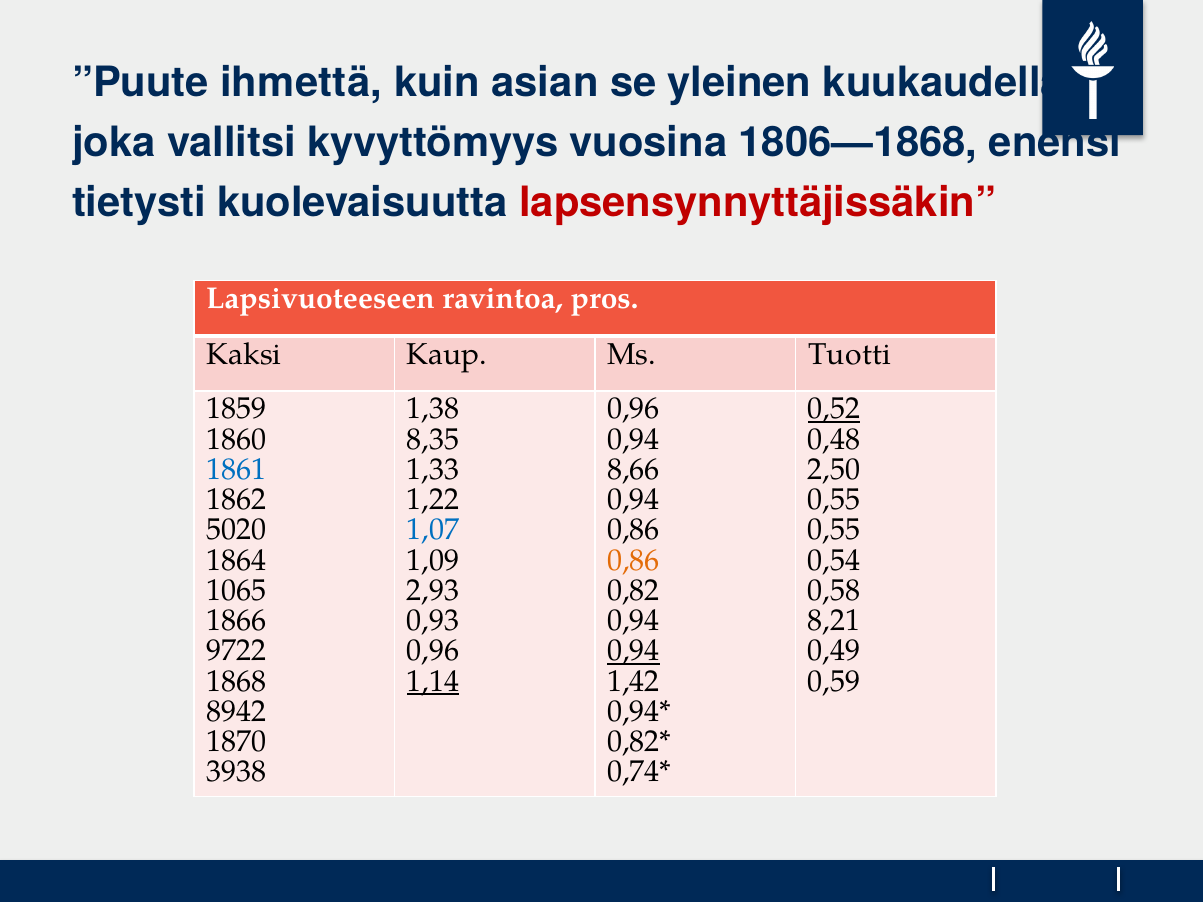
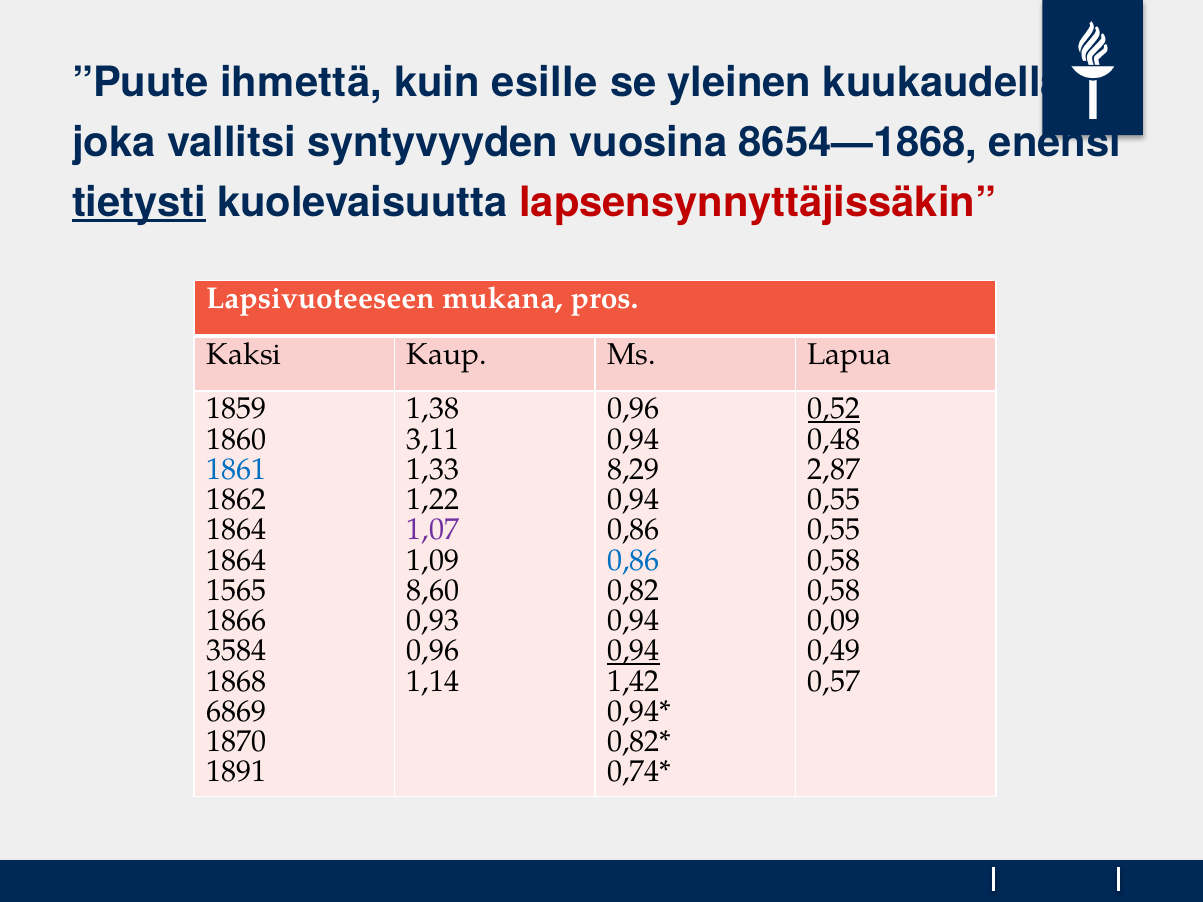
asian: asian -> esille (545, 83)
kyvyttömyys: kyvyttömyys -> syntyvyyden (433, 143)
1806—1868: 1806—1868 -> 8654—1868 (858, 143)
tietysti underline: none -> present (139, 202)
ravintoa: ravintoa -> mukana (503, 298)
Tuotti: Tuotti -> Lapua (850, 354)
8,35: 8,35 -> 3,11 (433, 439)
8,66: 8,66 -> 8,29 (633, 470)
2,50: 2,50 -> 2,87 (834, 470)
5020: 5020 -> 1864 (236, 530)
1,07 colour: blue -> purple (433, 530)
0,86 colour: orange -> blue (633, 560)
0,54: 0,54 -> 0,58 (834, 560)
1065: 1065 -> 1565 (236, 591)
2,93: 2,93 -> 8,60 (433, 591)
8,21: 8,21 -> 0,09 (834, 621)
9722: 9722 -> 3584 (236, 651)
1,14 underline: present -> none (433, 681)
0,59: 0,59 -> 0,57 (834, 681)
8942: 8942 -> 6869 (236, 712)
3938: 3938 -> 1891 (236, 772)
